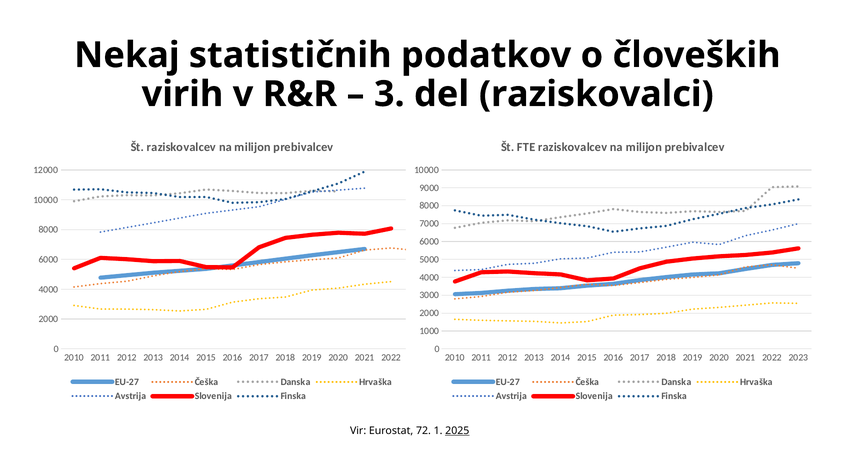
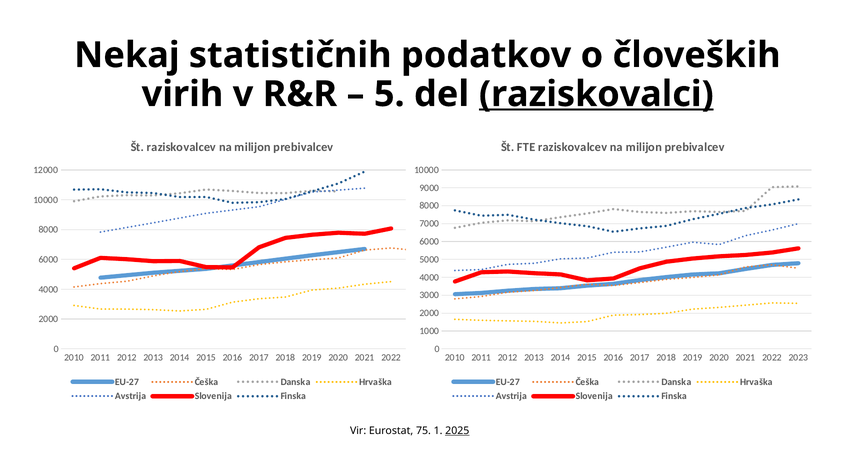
3: 3 -> 5 (389, 94)
raziskovalci underline: none -> present (596, 94)
72: 72 -> 75 (423, 431)
